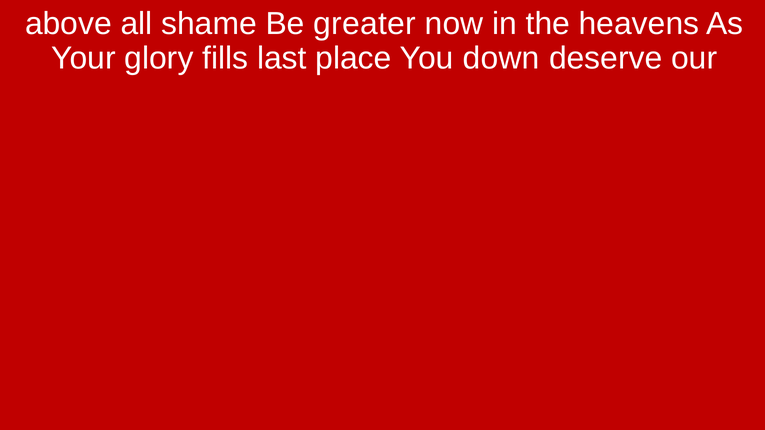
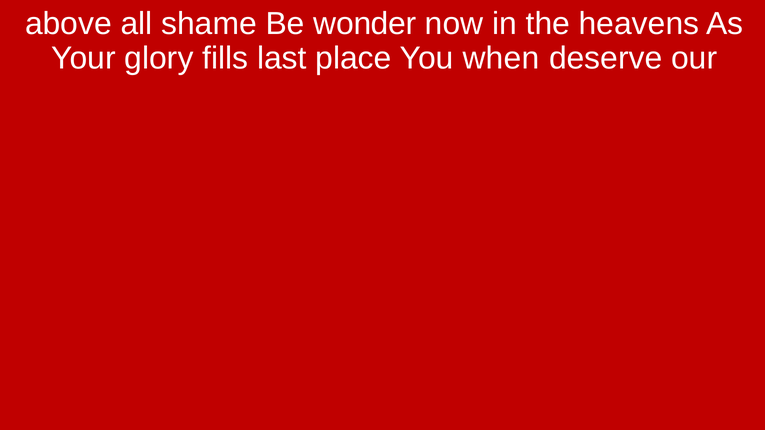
greater: greater -> wonder (365, 24)
down: down -> when (501, 58)
